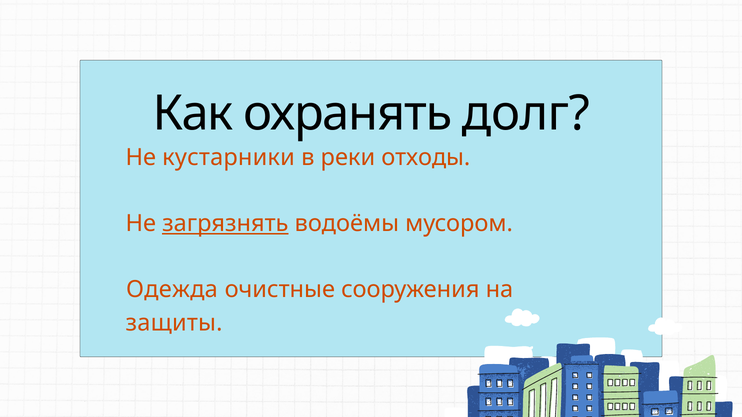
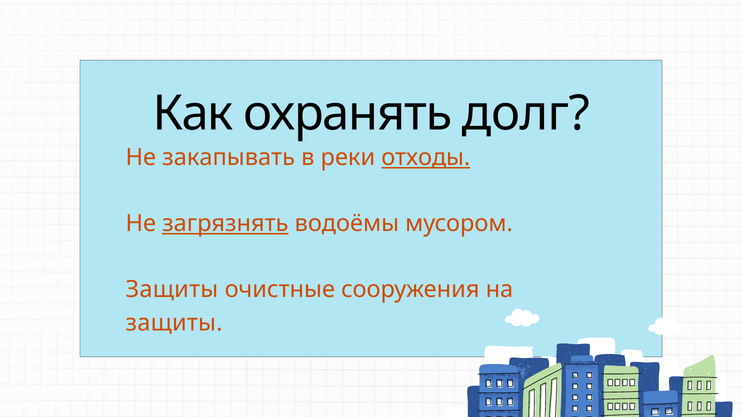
кустарники: кустарники -> закапывать (229, 158)
отходы underline: none -> present (426, 158)
Одежда: Одежда -> Защиты (172, 290)
